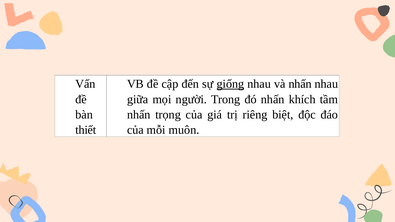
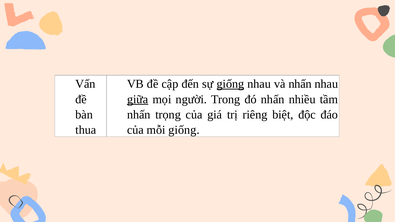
giữa underline: none -> present (138, 99)
khích: khích -> nhiều (302, 99)
thiết: thiết -> thua (86, 130)
mỗi muôn: muôn -> giống (184, 130)
